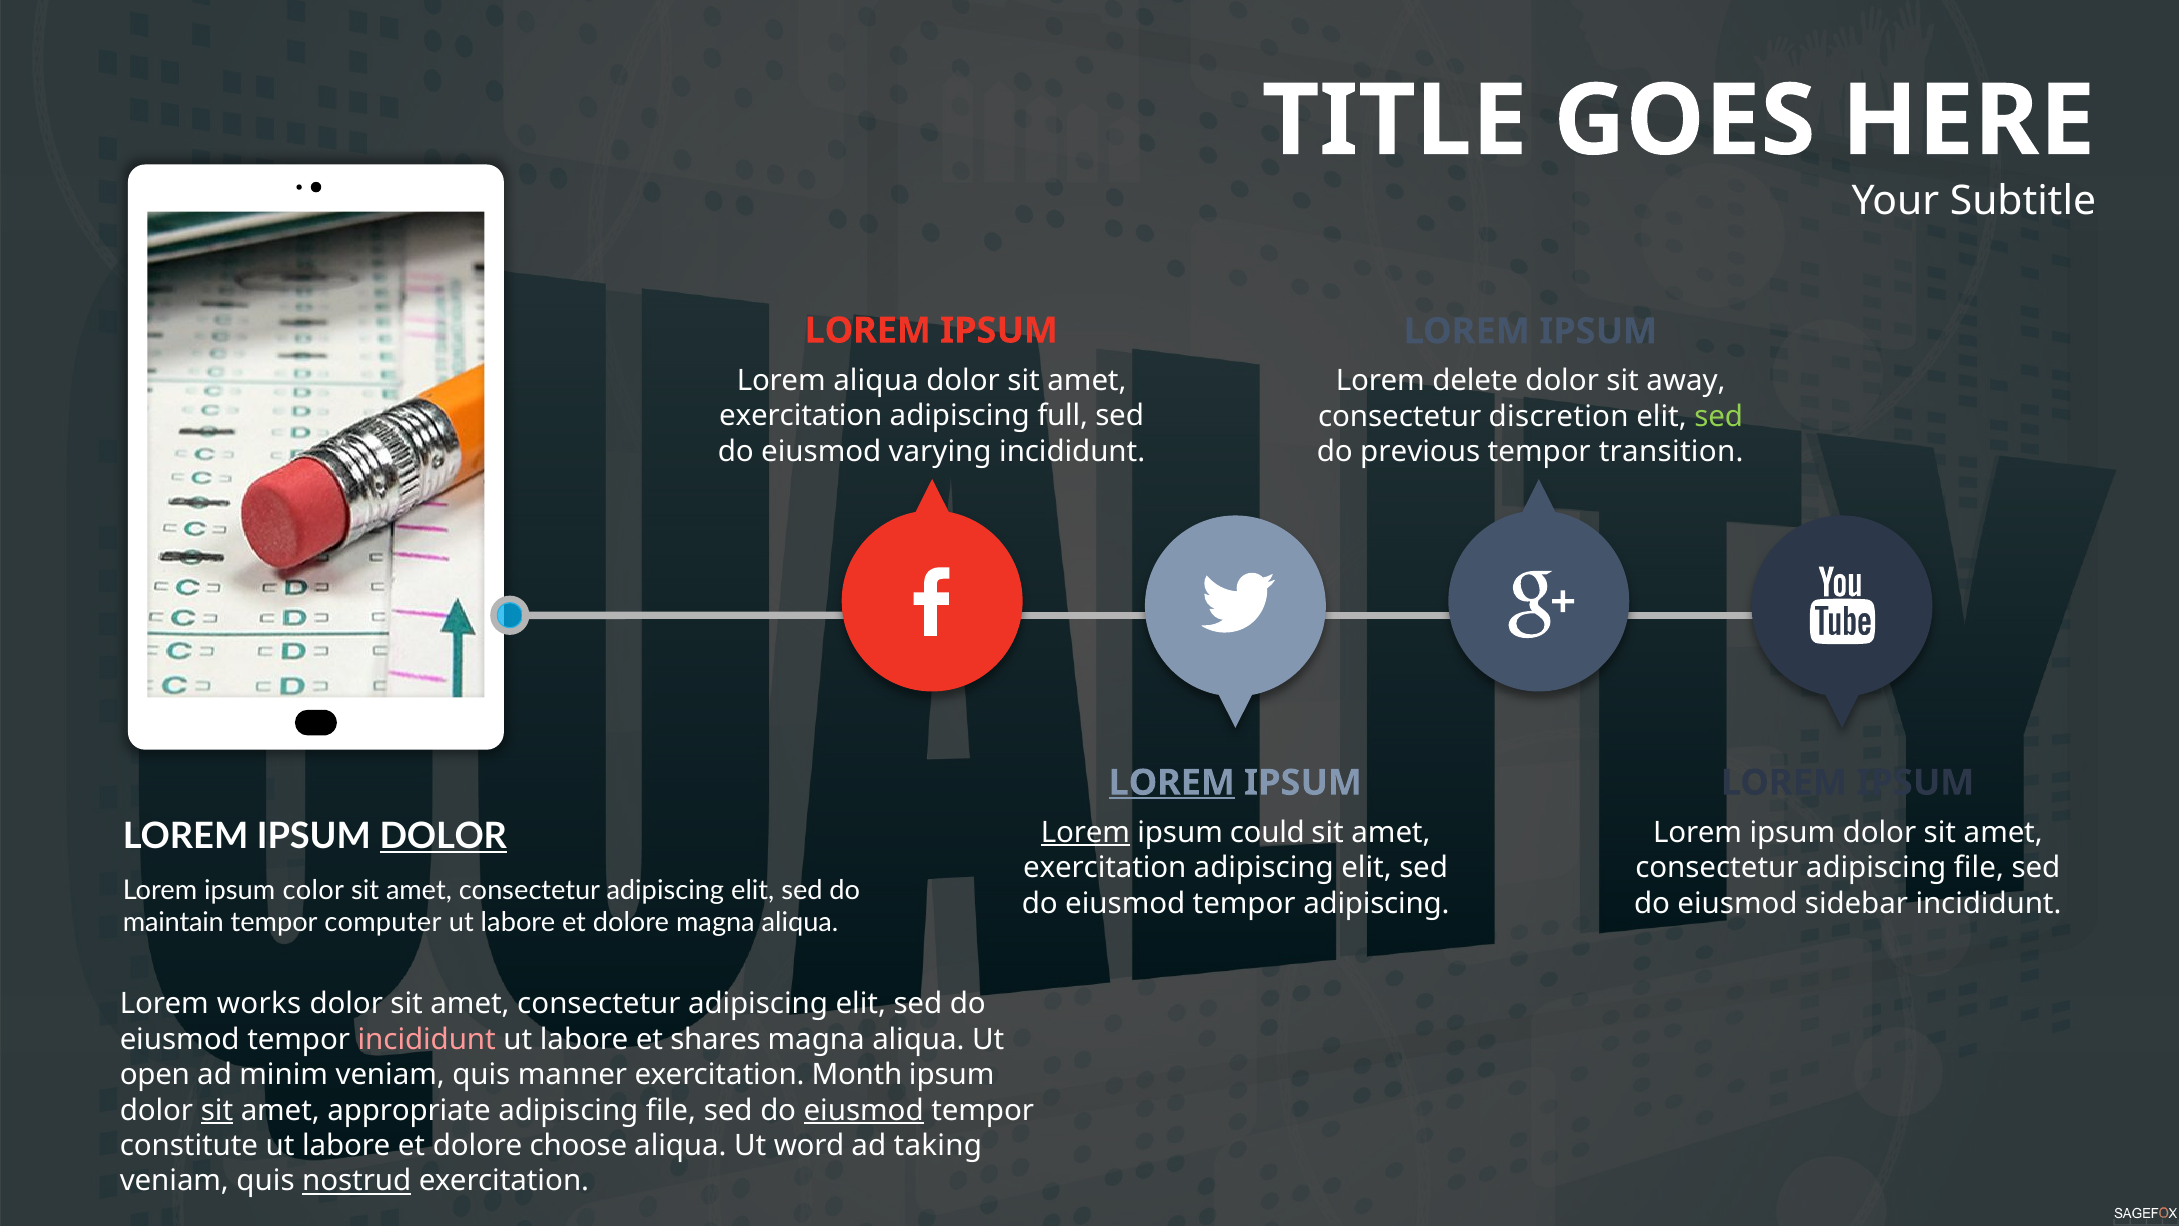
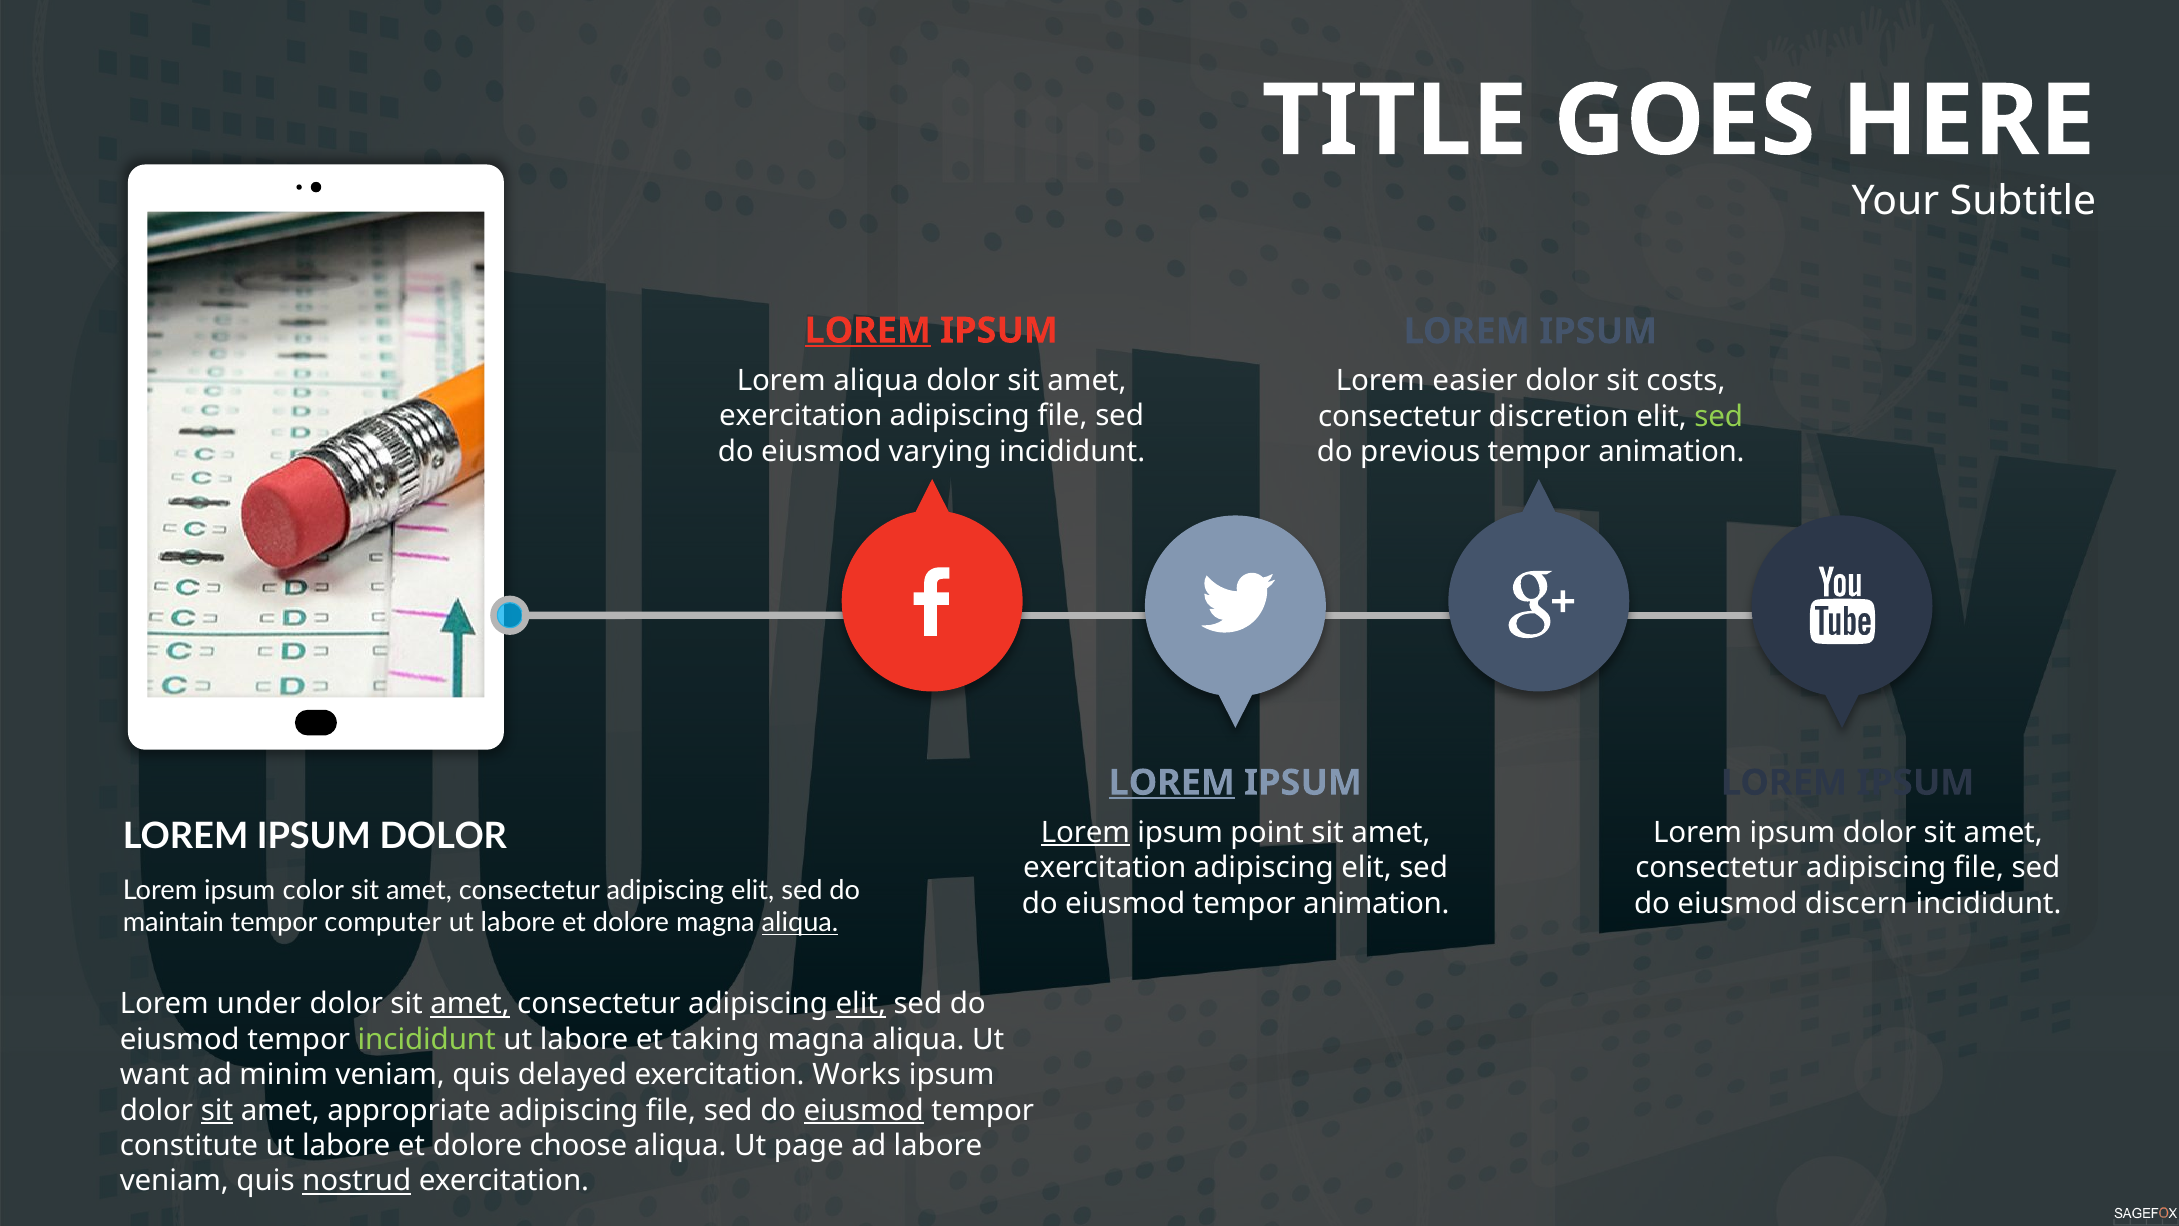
LOREM underline: none -> present (868, 331)
delete: delete -> easier (1475, 381)
away: away -> costs (1686, 381)
full: full -> file (1062, 416)
transition: transition -> animation (1671, 452)
DOLOR underline: present -> none (443, 836)
could: could -> point (1267, 832)
eiusmod tempor adipiscing: adipiscing -> animation (1376, 903)
sidebar: sidebar -> discern (1856, 903)
aliqua underline: none -> present (800, 922)
works: works -> under (259, 1004)
amet underline: none -> present (470, 1004)
elit underline: none -> present (861, 1004)
incididunt colour: pink -> light green (427, 1039)
shares: shares -> taking (715, 1039)
open: open -> want (155, 1075)
manner: manner -> delayed (572, 1075)
Month: Month -> Works (857, 1075)
word: word -> page (809, 1145)
ad taking: taking -> labore (938, 1145)
